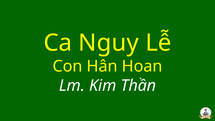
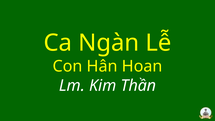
Nguy: Nguy -> Ngàn (109, 43)
